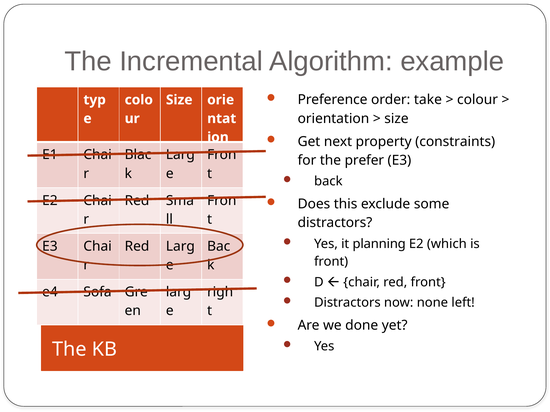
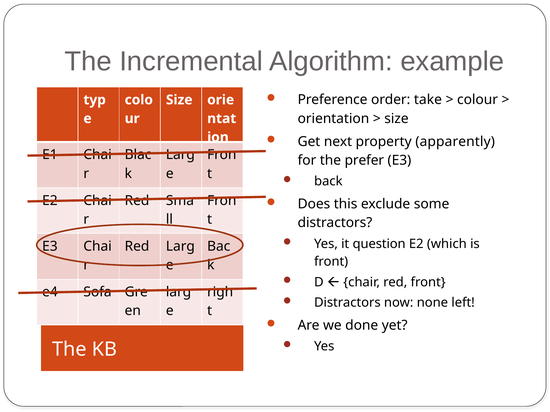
constraints: constraints -> apparently (455, 142)
planning: planning -> question (379, 244)
